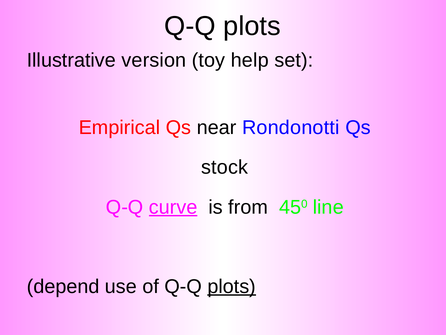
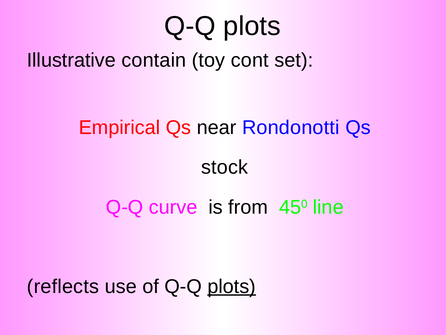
version: version -> contain (154, 60)
help: help -> cont (250, 60)
curve underline: present -> none (173, 207)
depend: depend -> reflects (63, 286)
